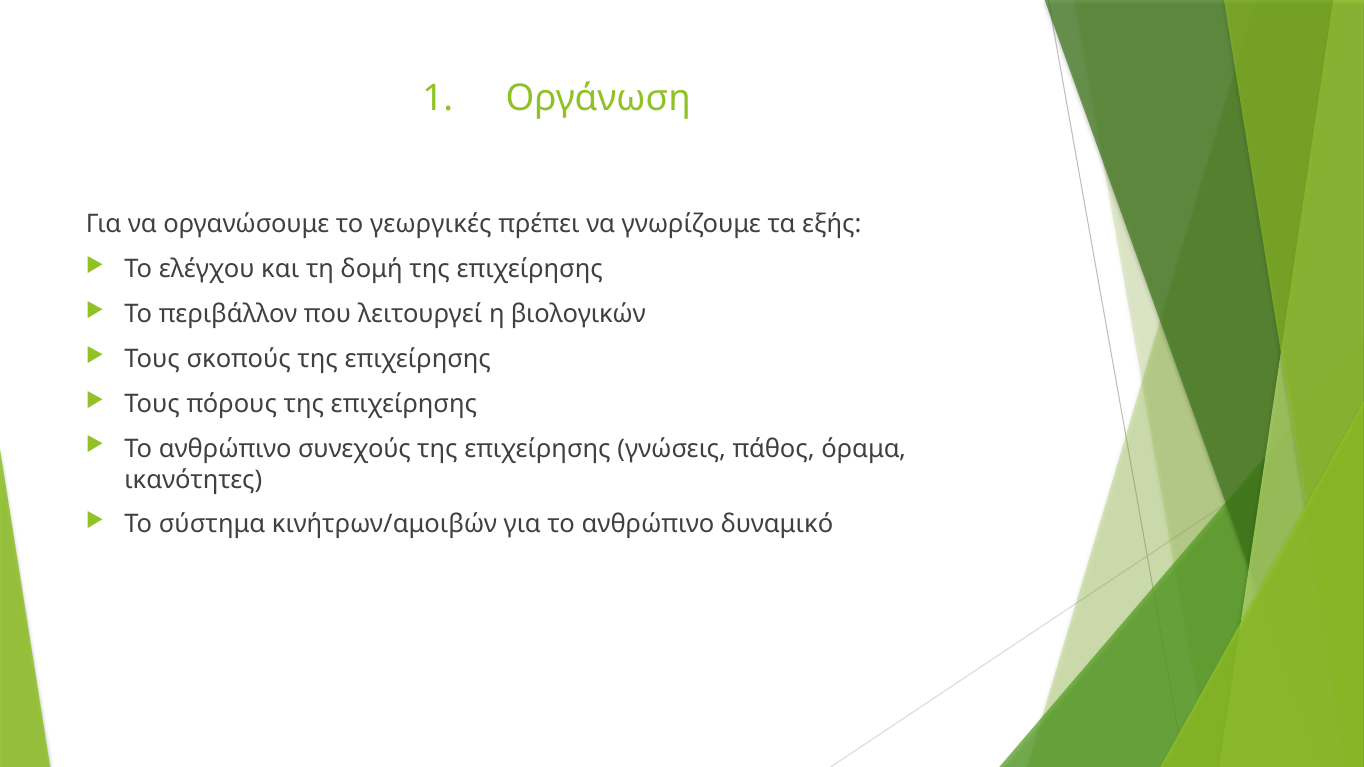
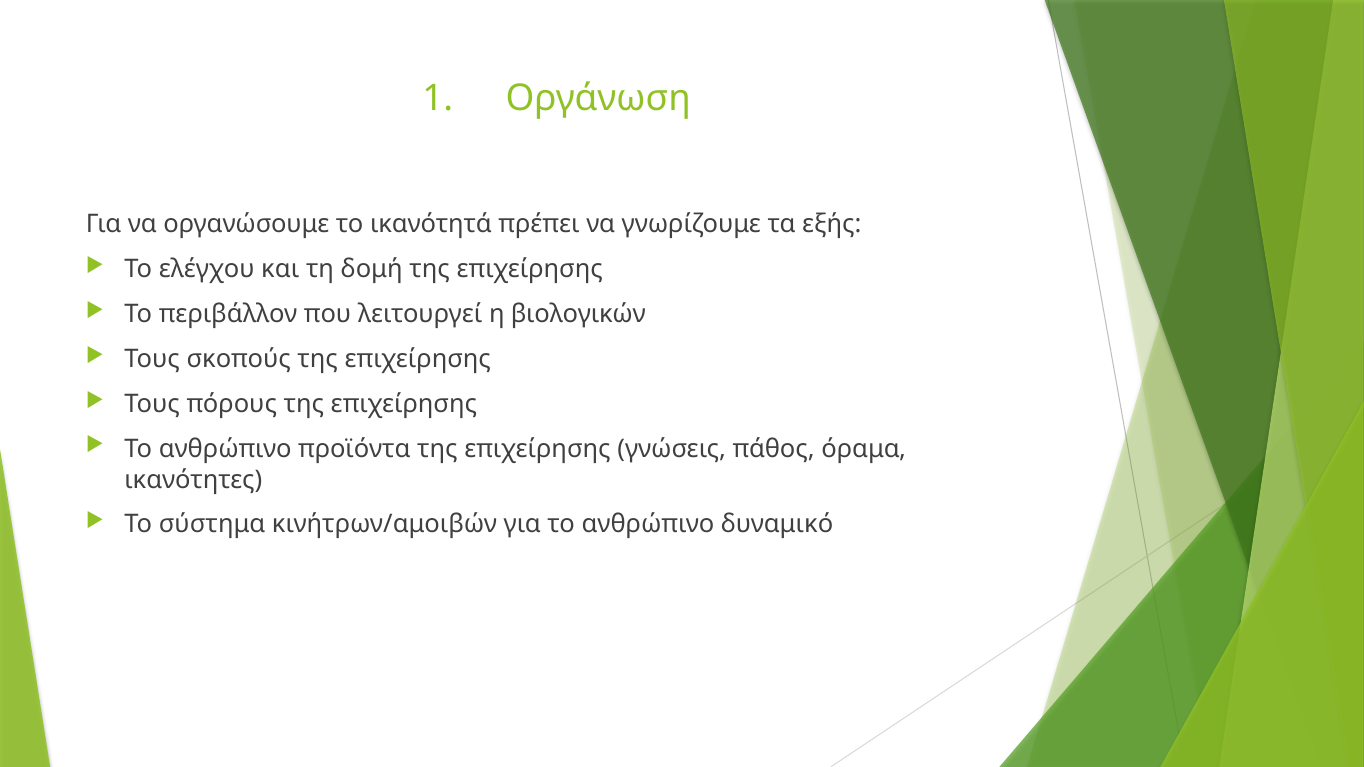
γεωργικές: γεωργικές -> ικανότητά (431, 225)
συνεχούς: συνεχούς -> προϊόντα (354, 449)
